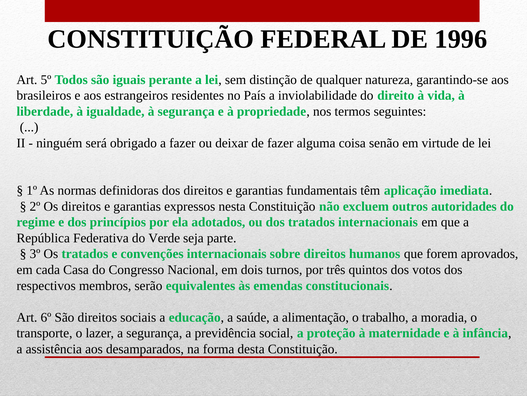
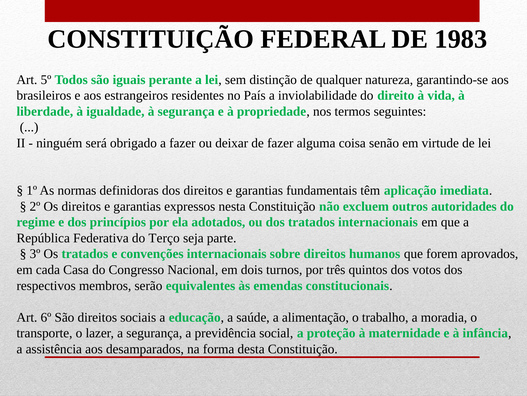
1996: 1996 -> 1983 (461, 39)
Verde: Verde -> Terço (164, 238)
